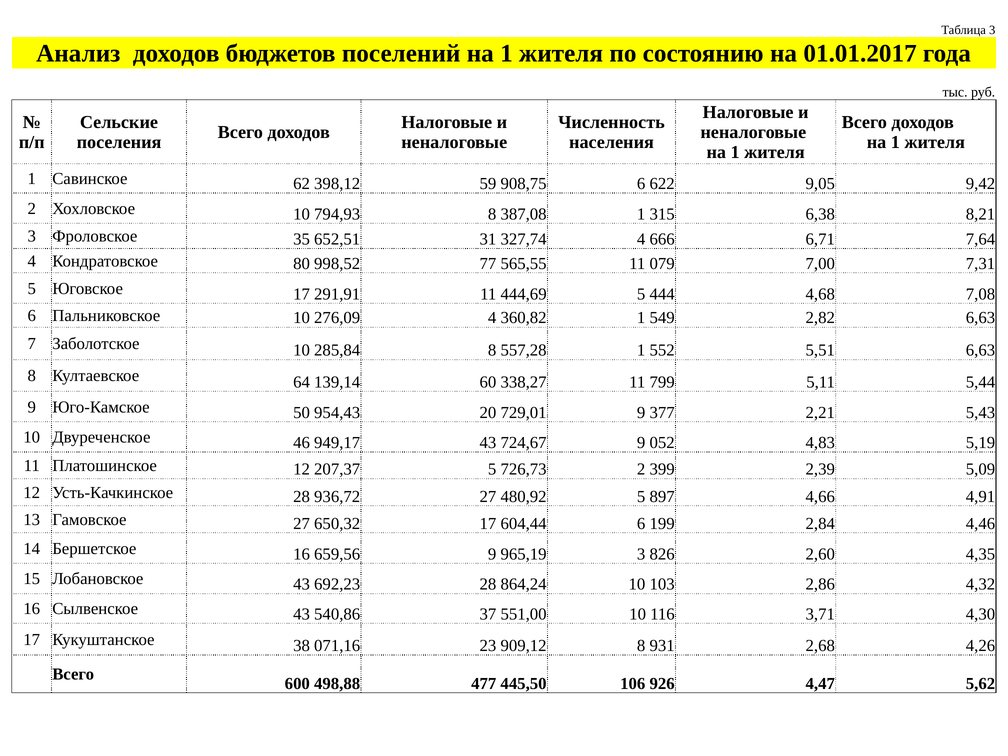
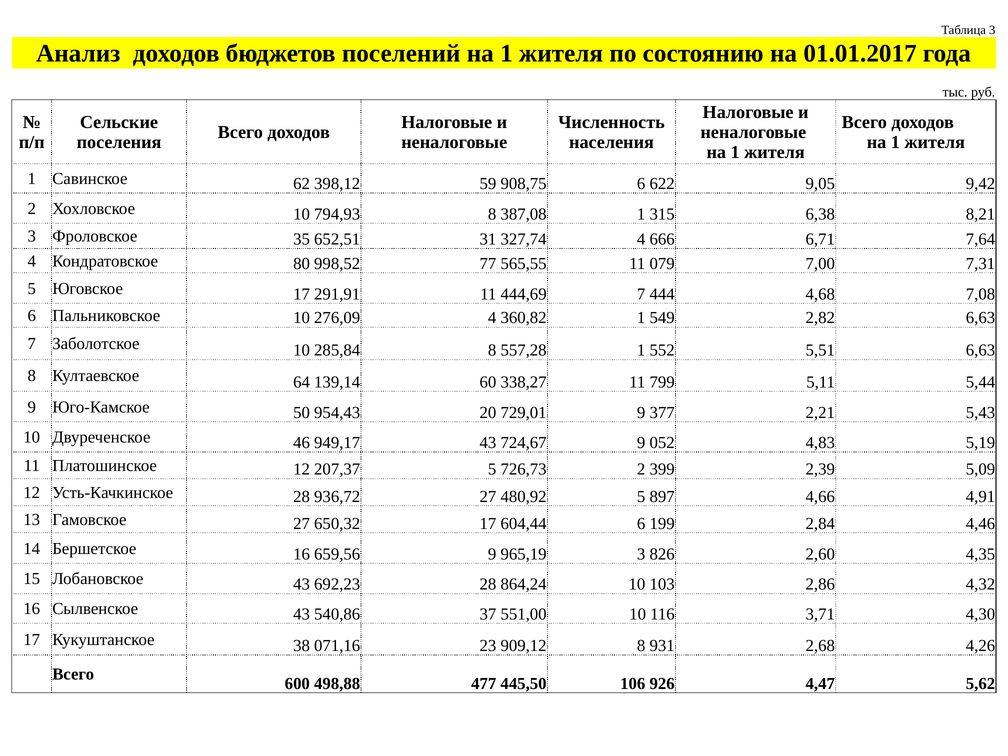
444,69 5: 5 -> 7 (641, 294)
